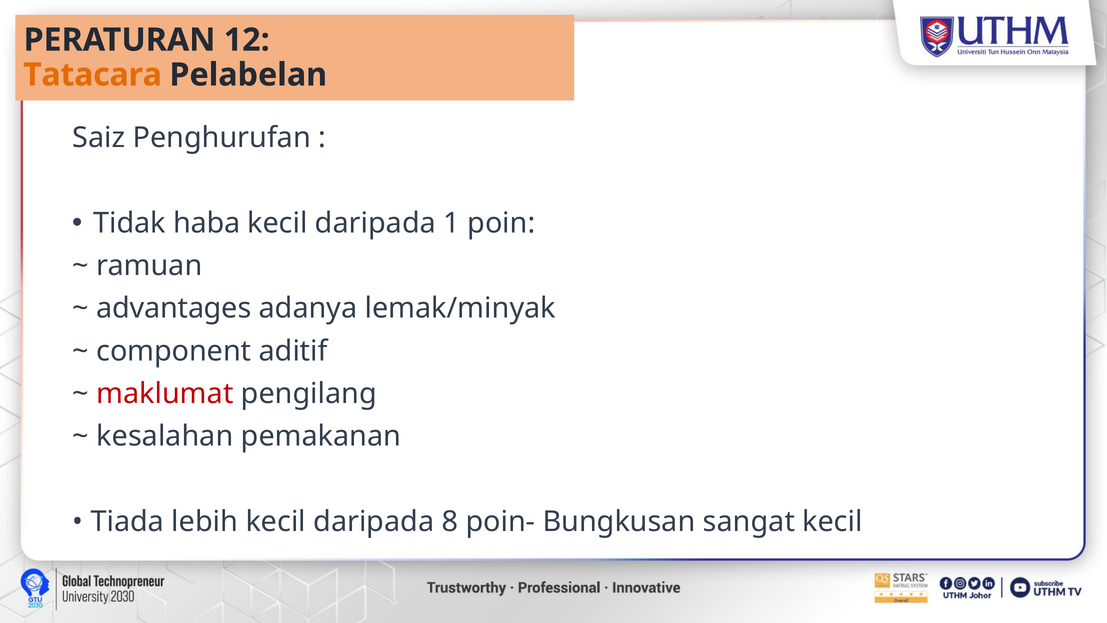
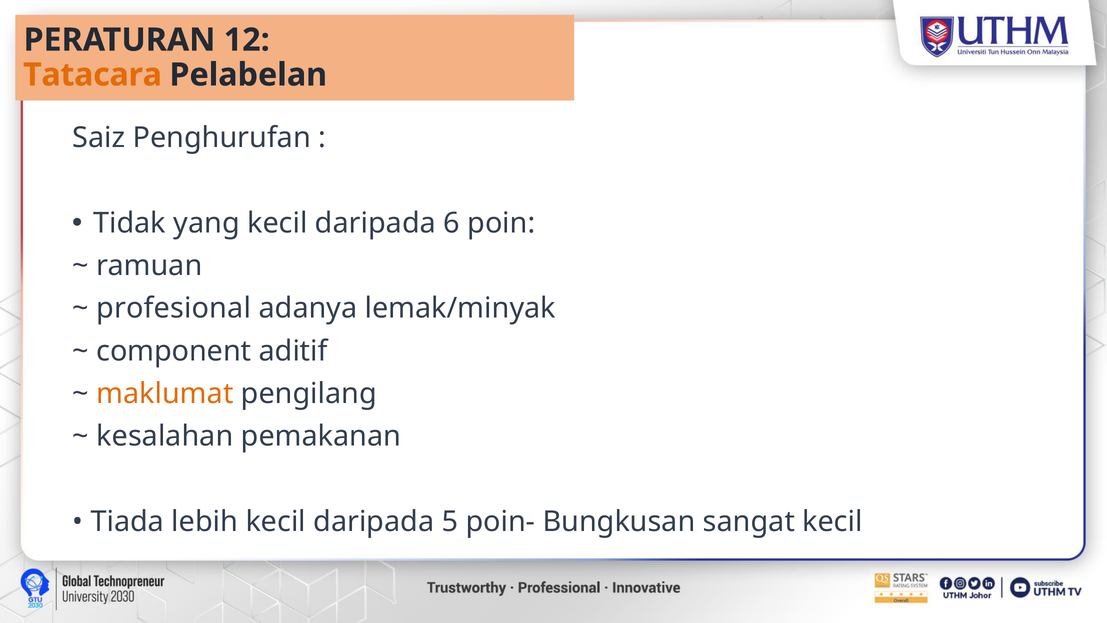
haba: haba -> yang (207, 223)
1: 1 -> 6 (452, 223)
advantages: advantages -> profesional (174, 308)
maklumat colour: red -> orange (165, 394)
8: 8 -> 5 (450, 522)
